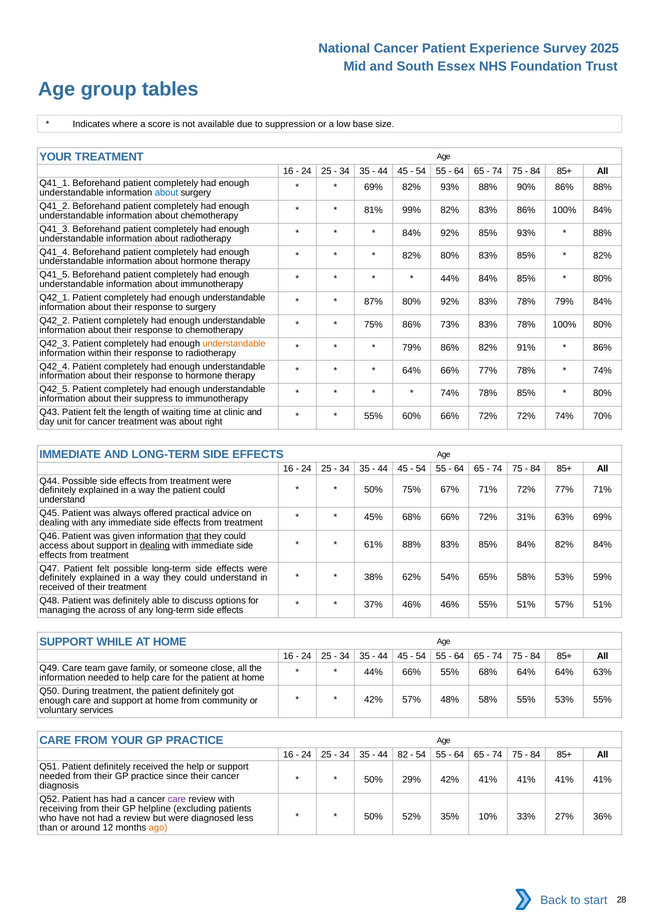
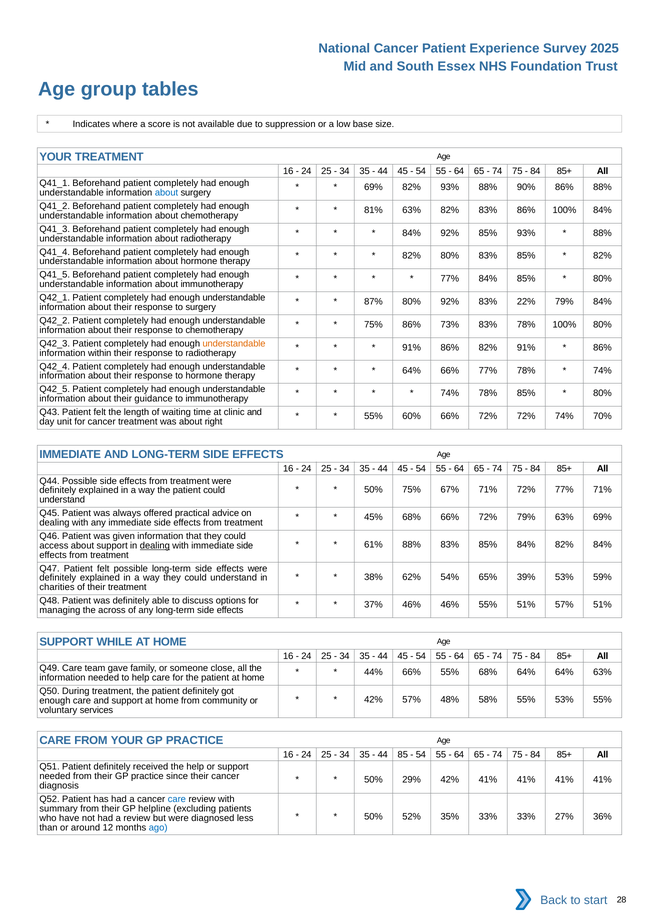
81% 99%: 99% -> 63% (412, 210)
44%: 44% -> 77% (450, 279)
92% 83% 78%: 78% -> 22% (526, 302)
79%: 79% -> 91% (412, 347)
suppress: suppress -> guidance (154, 399)
72% 31%: 31% -> 79% (526, 517)
that underline: present -> none (194, 536)
65% 58%: 58% -> 39% (526, 577)
received: received -> charities (57, 587)
82: 82 -> 85 (403, 755)
care colour: purple -> blue (177, 799)
receiving: receiving -> summary (59, 808)
35% 10%: 10% -> 33% (488, 816)
ago colour: orange -> blue (158, 827)
